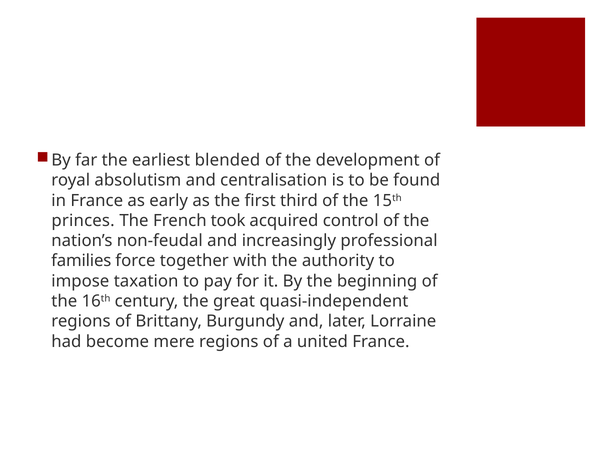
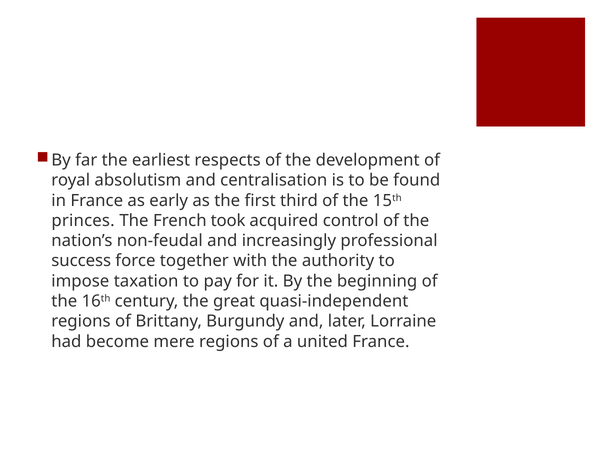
blended: blended -> respects (228, 160)
families: families -> success (81, 261)
